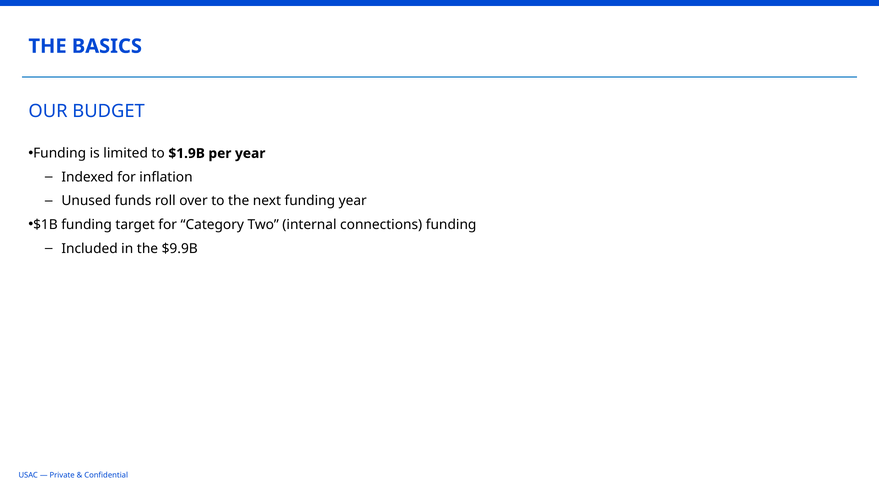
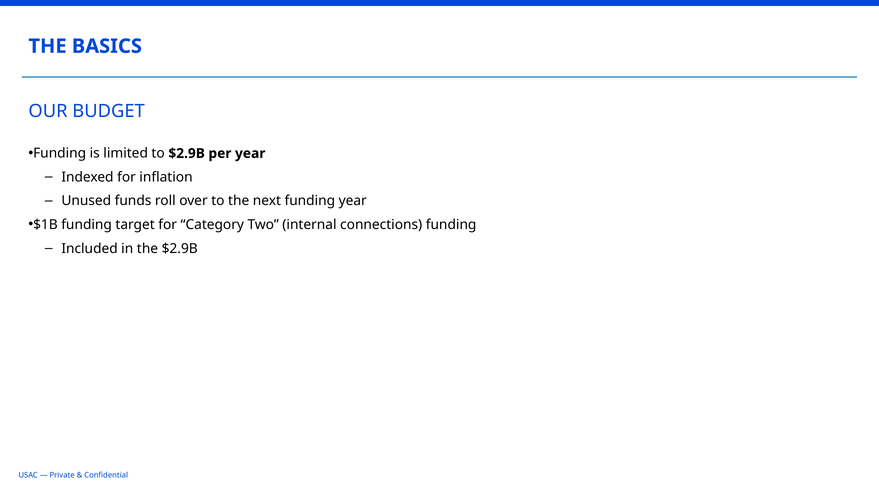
to $1.9B: $1.9B -> $2.9B (187, 154)
the $9.9B: $9.9B -> $2.9B (180, 249)
